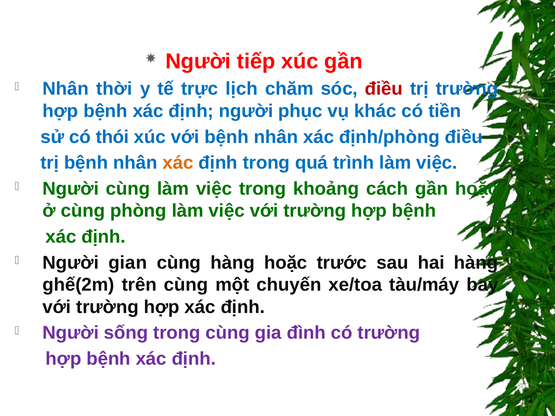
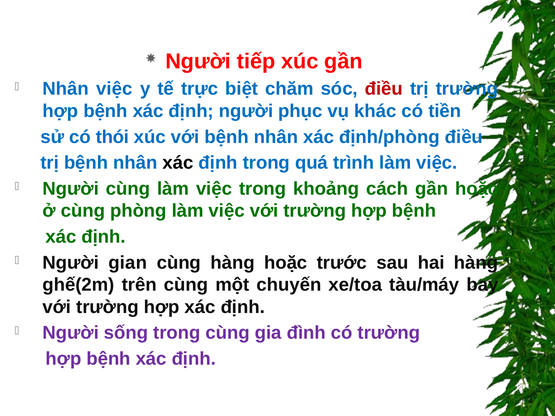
Nhân thời: thời -> việc (114, 89)
lịch: lịch -> biệt (242, 89)
xác colour: orange -> black (178, 163)
